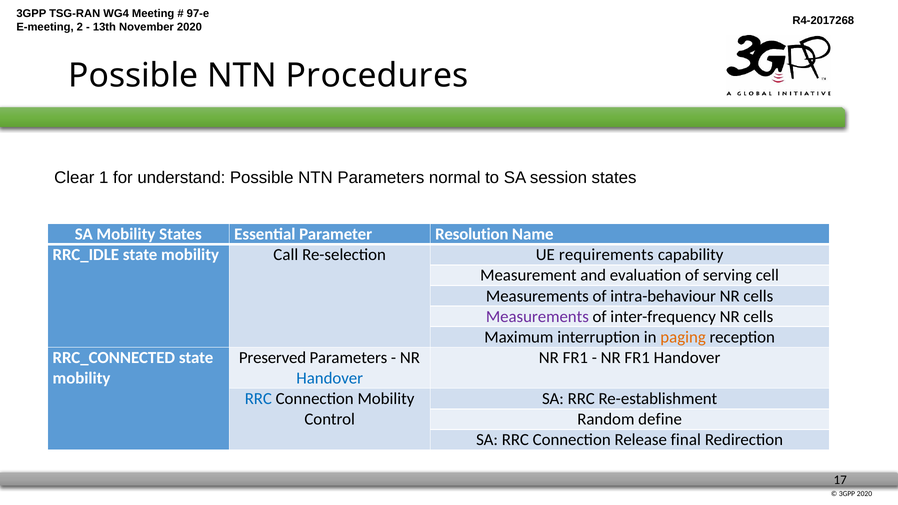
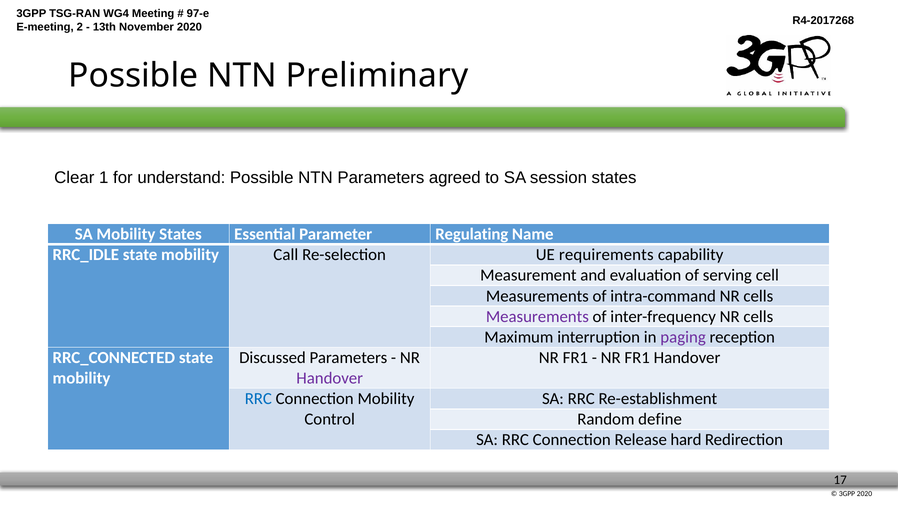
Procedures: Procedures -> Preliminary (377, 75)
normal: normal -> agreed (455, 178)
Resolution: Resolution -> Regulating (472, 234)
intra-behaviour: intra-behaviour -> intra-command (663, 296)
paging colour: orange -> purple (683, 337)
Preserved: Preserved -> Discussed (273, 358)
Handover colour: blue -> purple (330, 378)
final: final -> hard (686, 440)
